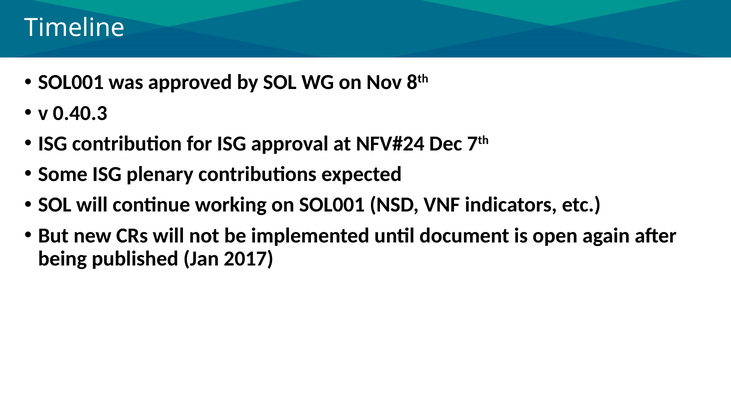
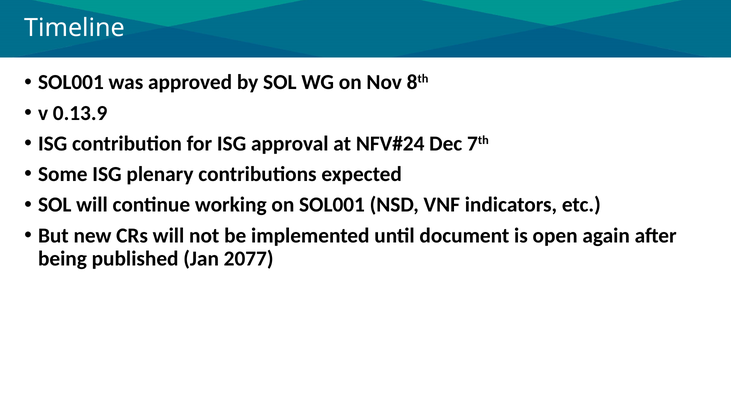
0.40.3: 0.40.3 -> 0.13.9 (80, 113)
2017: 2017 -> 2077 (249, 259)
